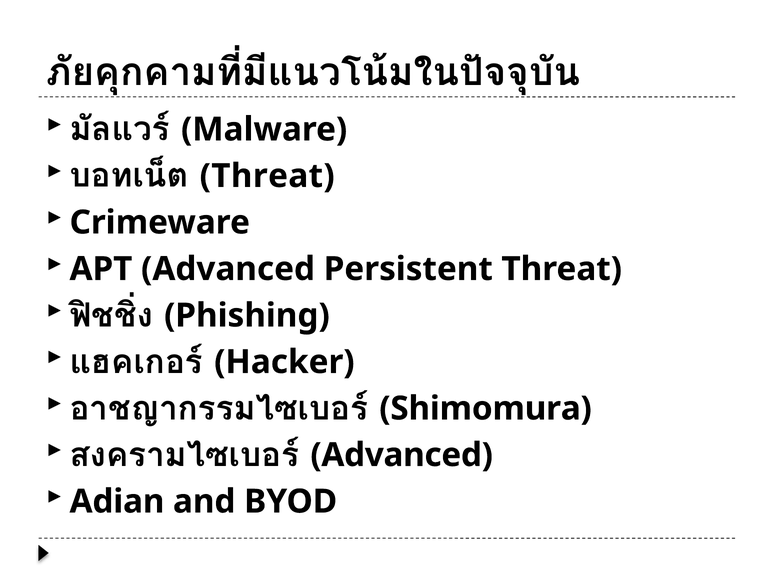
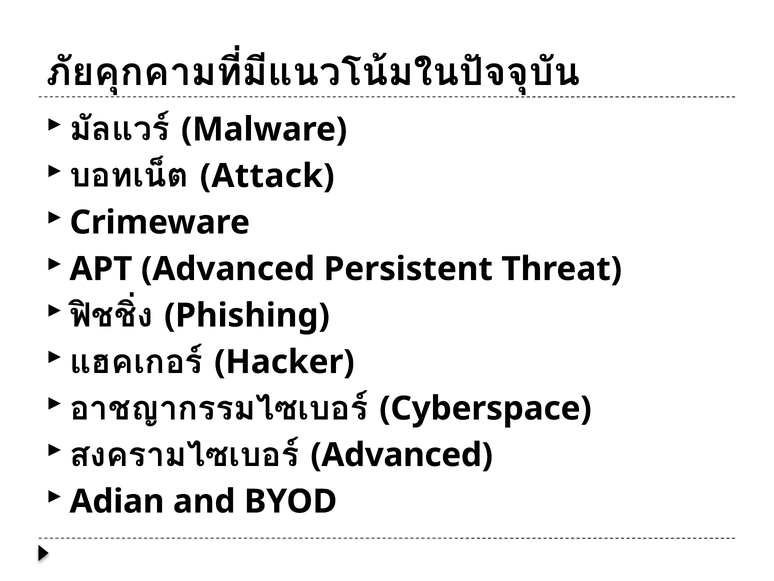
Threat: Threat -> Attack (267, 176)
Shimomura: Shimomura -> Cyberspace (485, 408)
